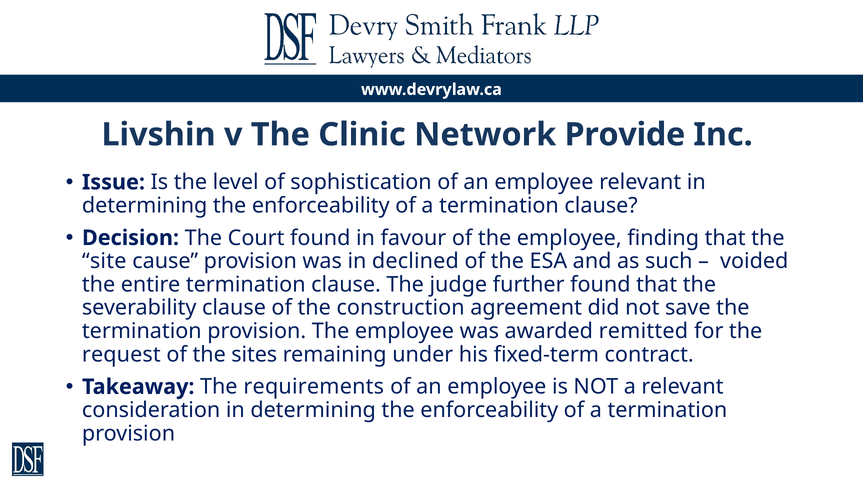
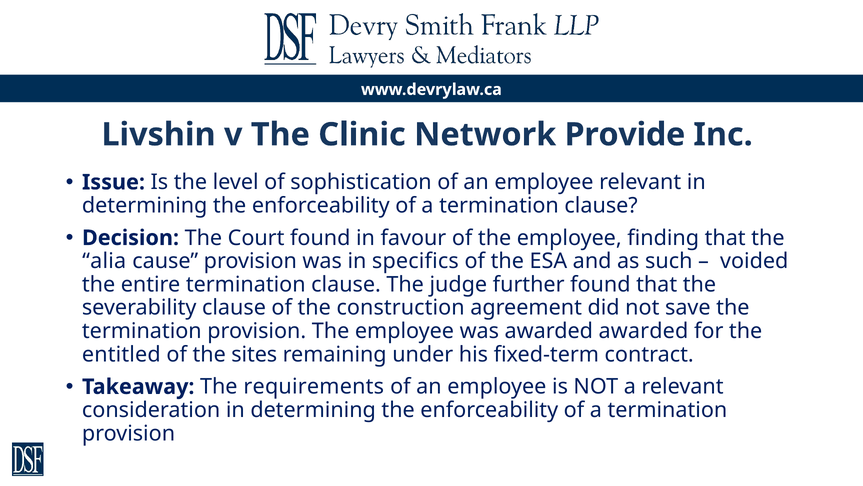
site: site -> alia (104, 261)
declined: declined -> specifics (415, 261)
awarded remitted: remitted -> awarded (643, 331)
request: request -> entitled (121, 354)
